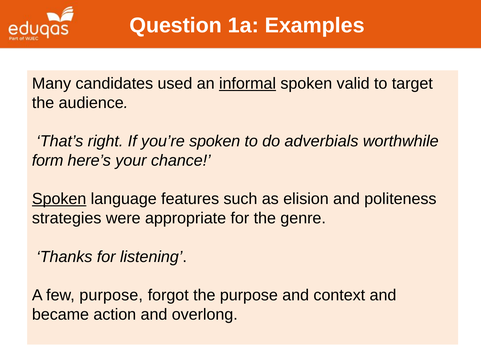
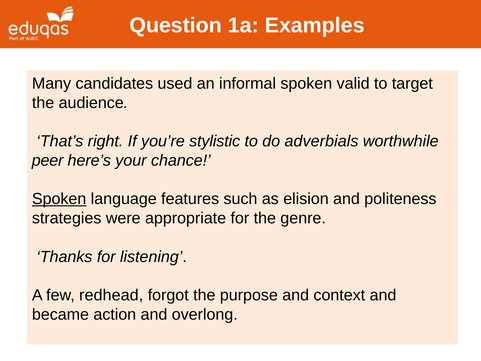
informal underline: present -> none (248, 83)
you’re spoken: spoken -> stylistic (215, 141)
form: form -> peer (48, 160)
few purpose: purpose -> redhead (111, 295)
